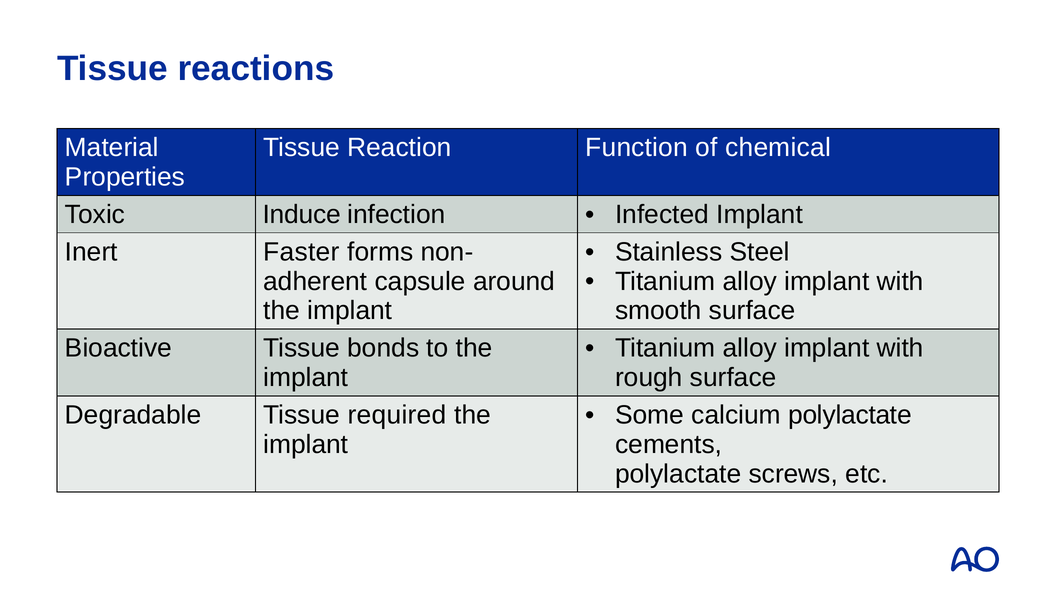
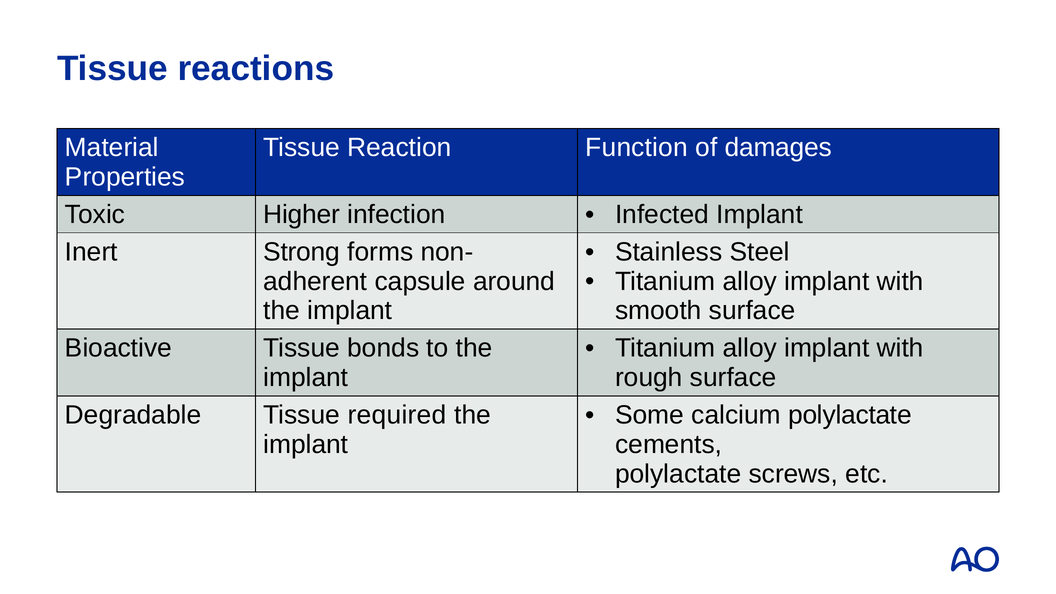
chemical: chemical -> damages (778, 148)
Induce: Induce -> Higher (302, 215)
Faster: Faster -> Strong (302, 252)
